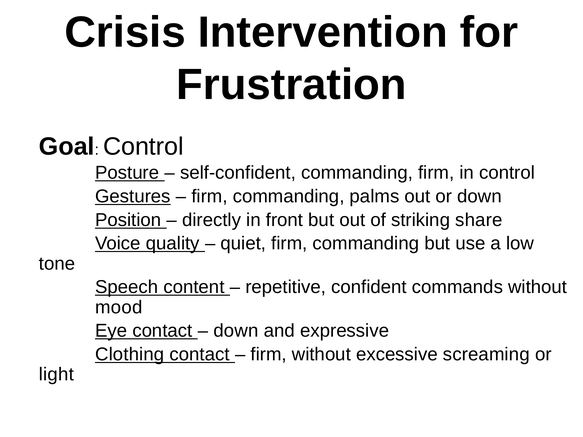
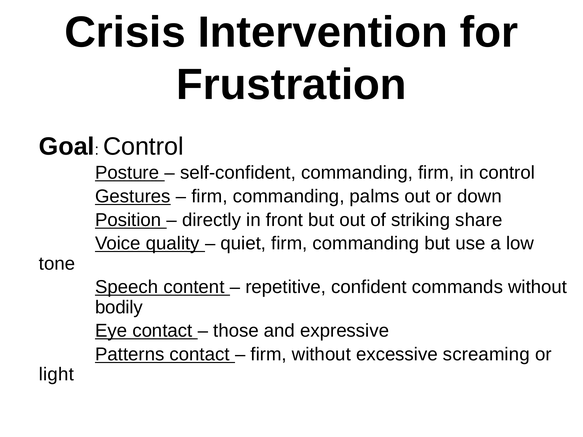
mood: mood -> bodily (119, 307)
down: down -> those (236, 331)
Clothing: Clothing -> Patterns (130, 355)
